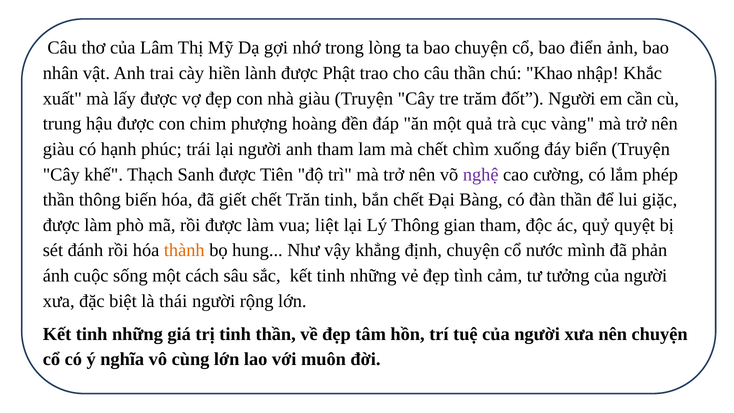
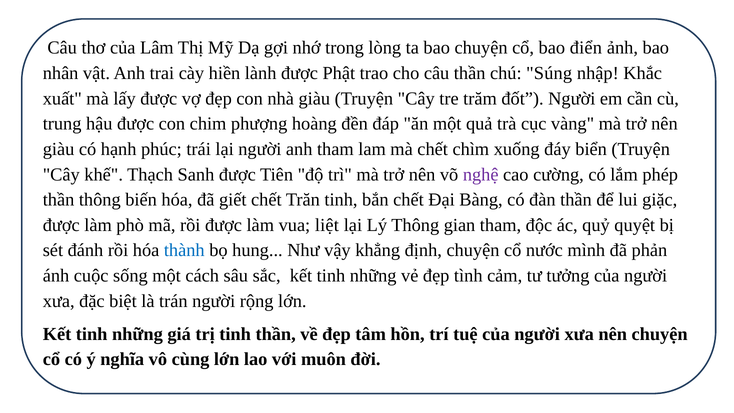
Khao: Khao -> Súng (549, 73)
thành colour: orange -> blue (184, 250)
thái: thái -> trán (173, 301)
